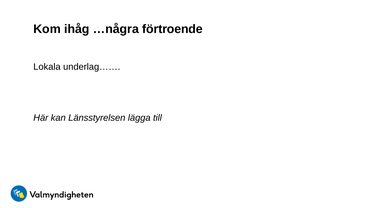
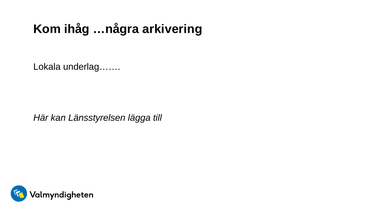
förtroende: förtroende -> arkivering (172, 29)
